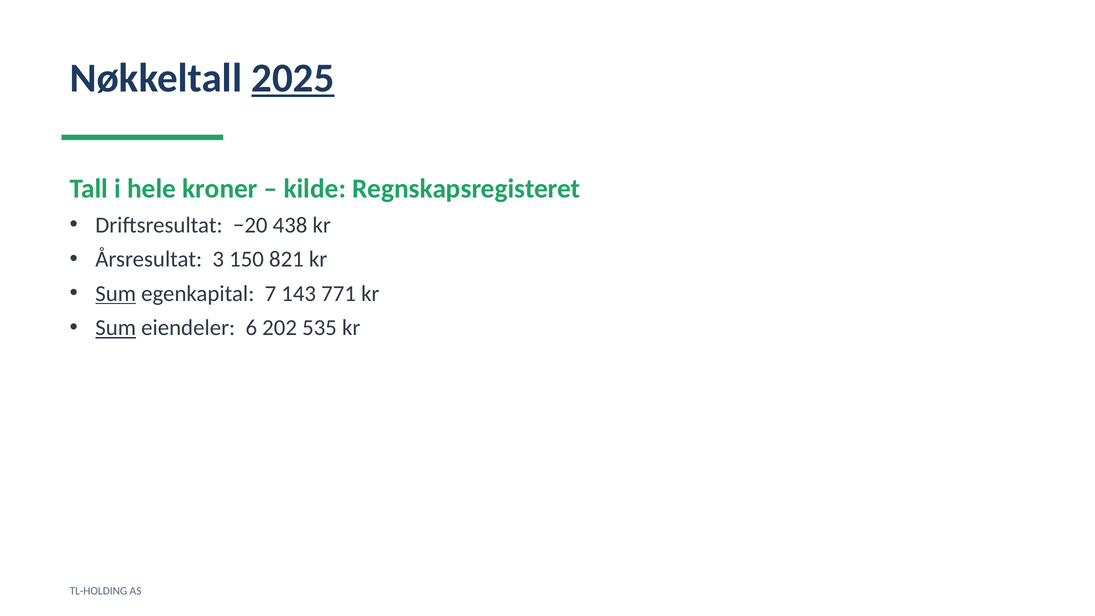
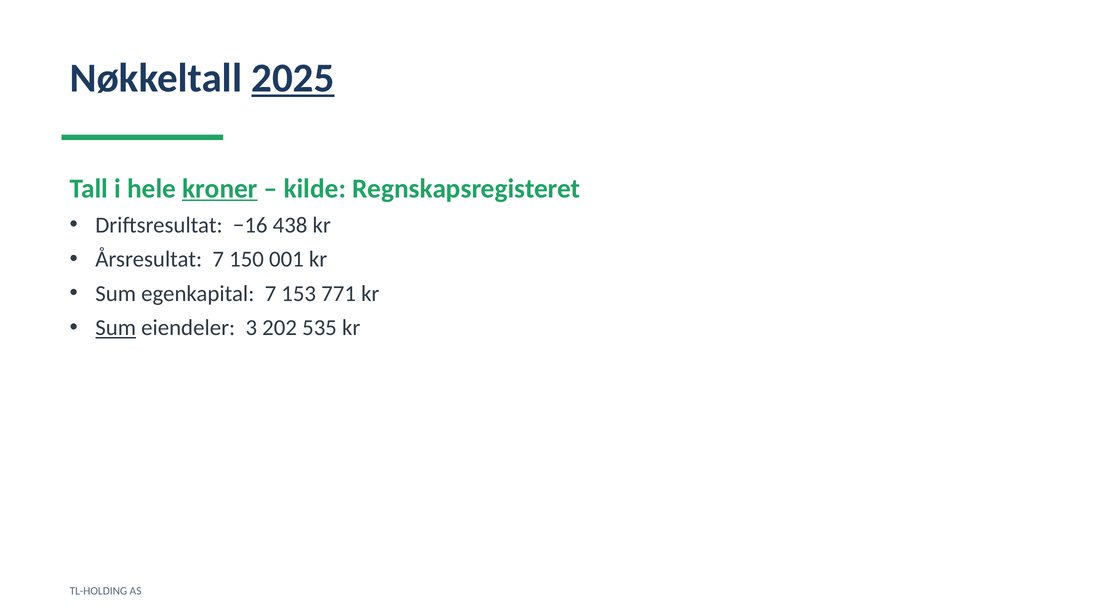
kroner underline: none -> present (220, 189)
−20: −20 -> −16 (250, 225)
Årsresultat 3: 3 -> 7 (218, 259)
821: 821 -> 001 (286, 259)
Sum underline: present -> none (116, 294)
143: 143 -> 153 (299, 294)
6: 6 -> 3 (251, 328)
